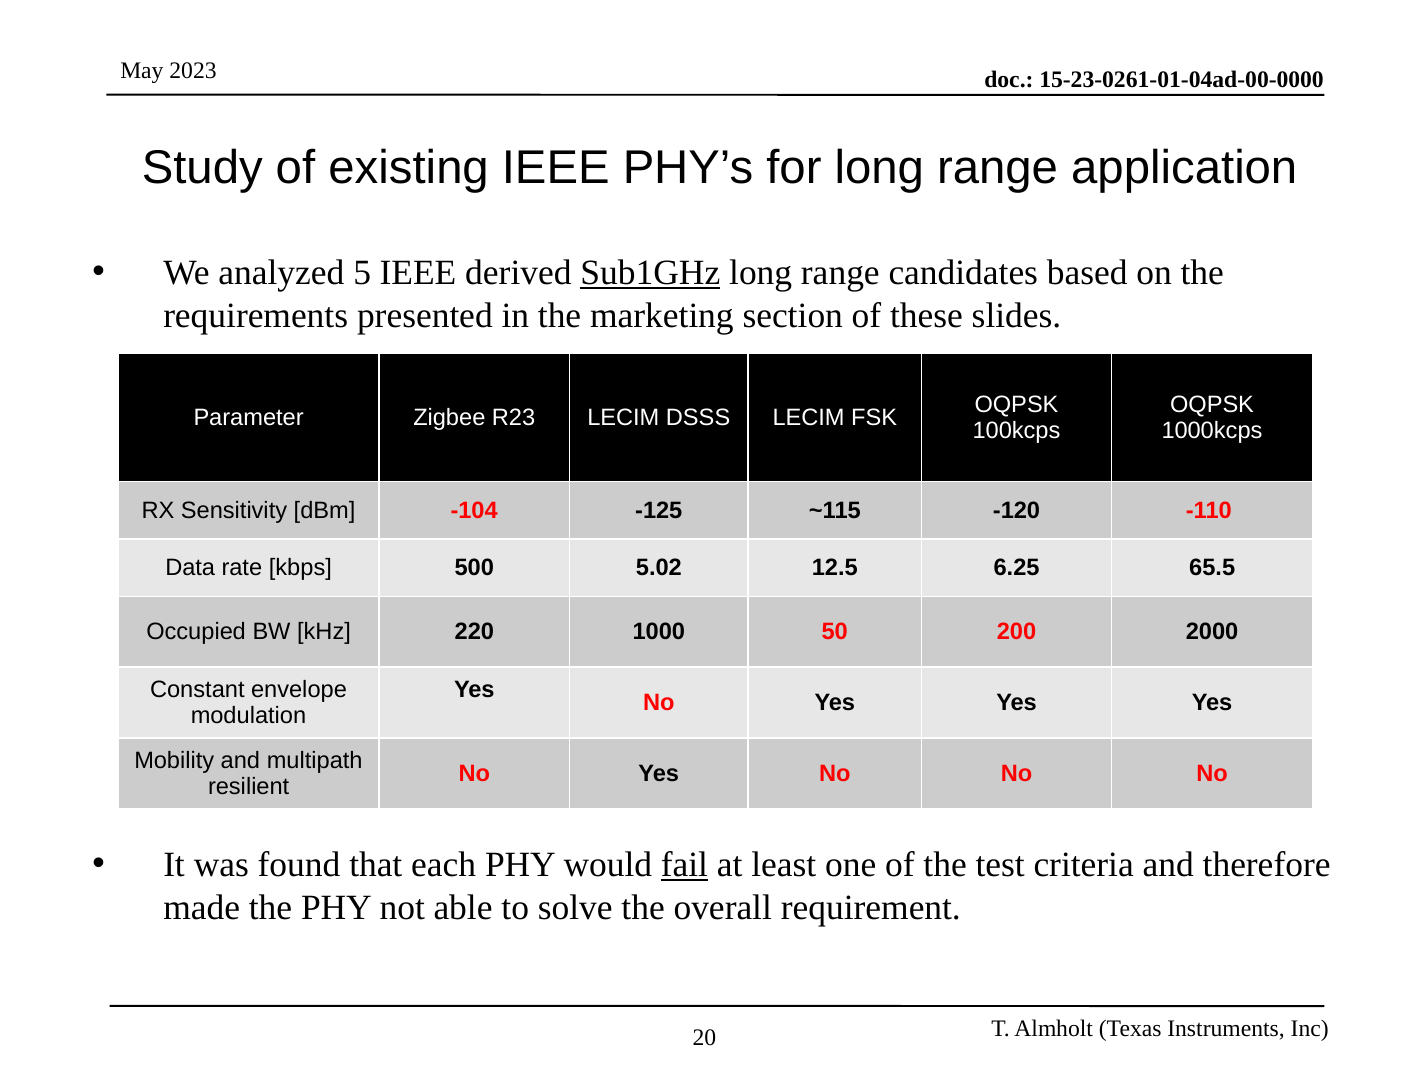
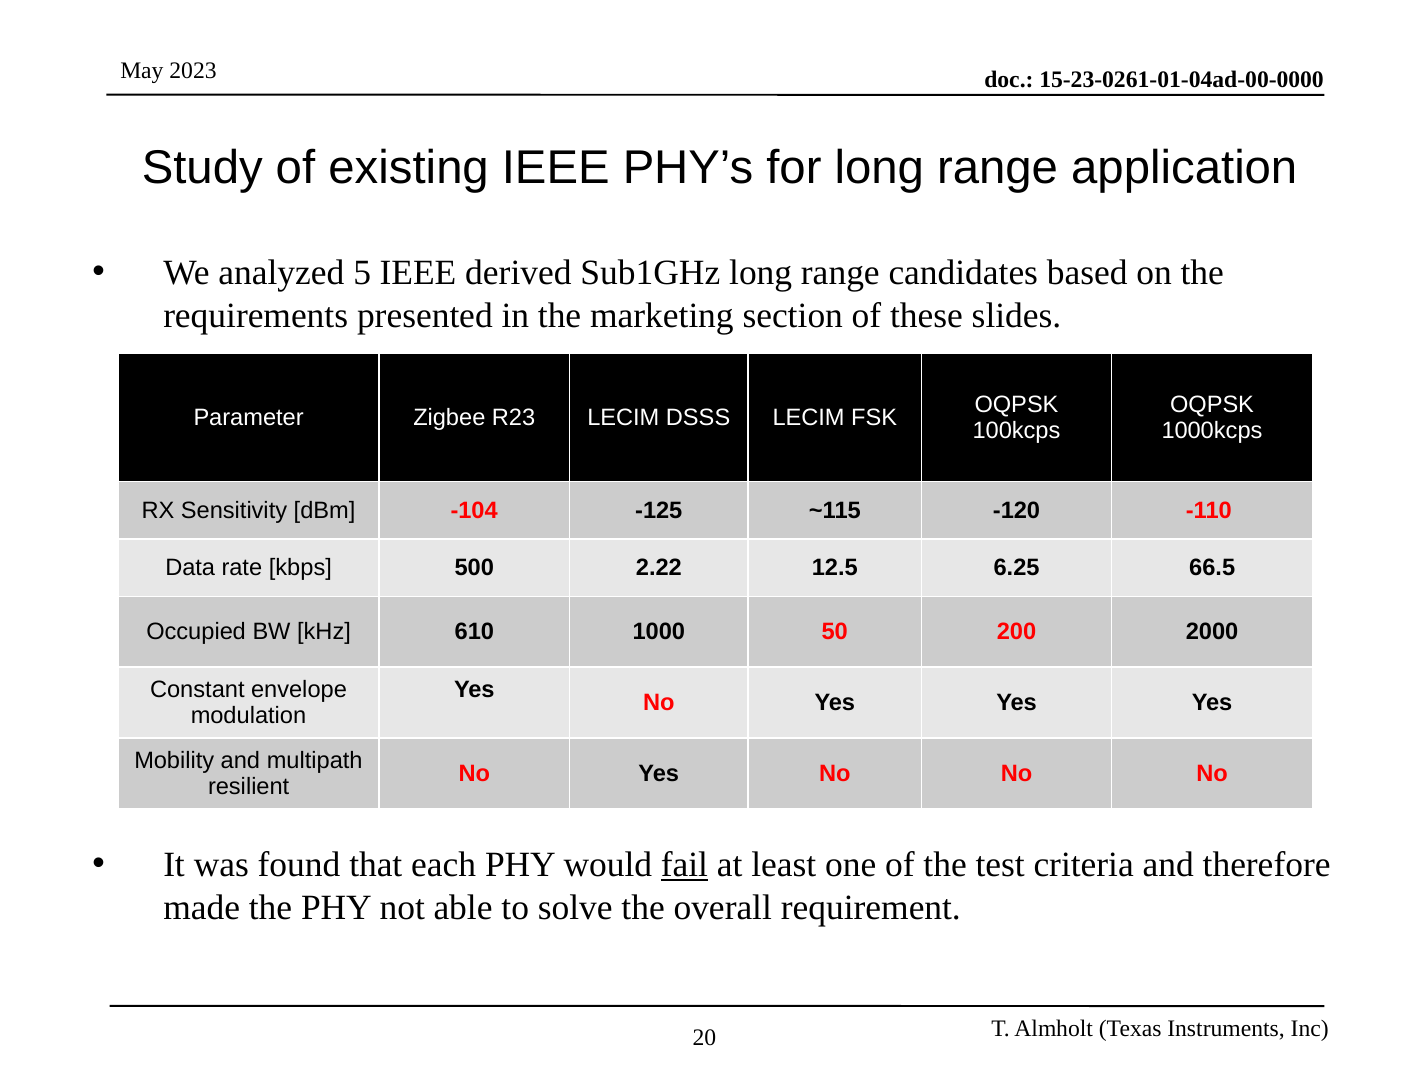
Sub1GHz underline: present -> none (650, 273)
5.02: 5.02 -> 2.22 (659, 568)
65.5: 65.5 -> 66.5 (1212, 568)
220: 220 -> 610 (474, 632)
